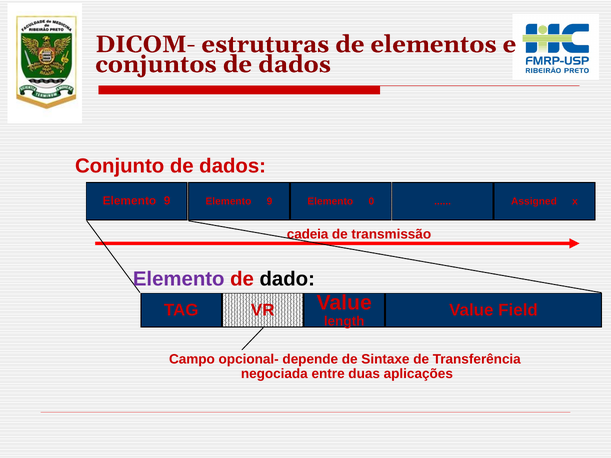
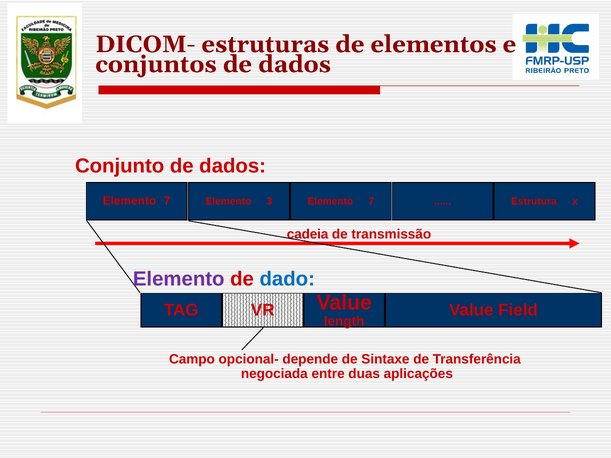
9: 9 -> 7 (167, 201)
9: 9 -> 3 (270, 201)
0: 0 -> 7 (371, 201)
Assigned: Assigned -> Estrutura (534, 201)
dado colour: black -> blue (287, 279)
